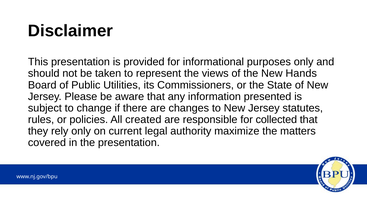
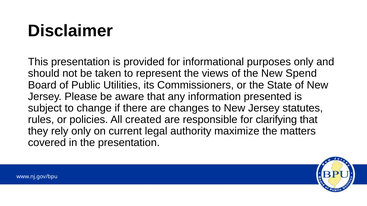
Hands: Hands -> Spend (301, 74)
collected: collected -> clarifying (276, 120)
